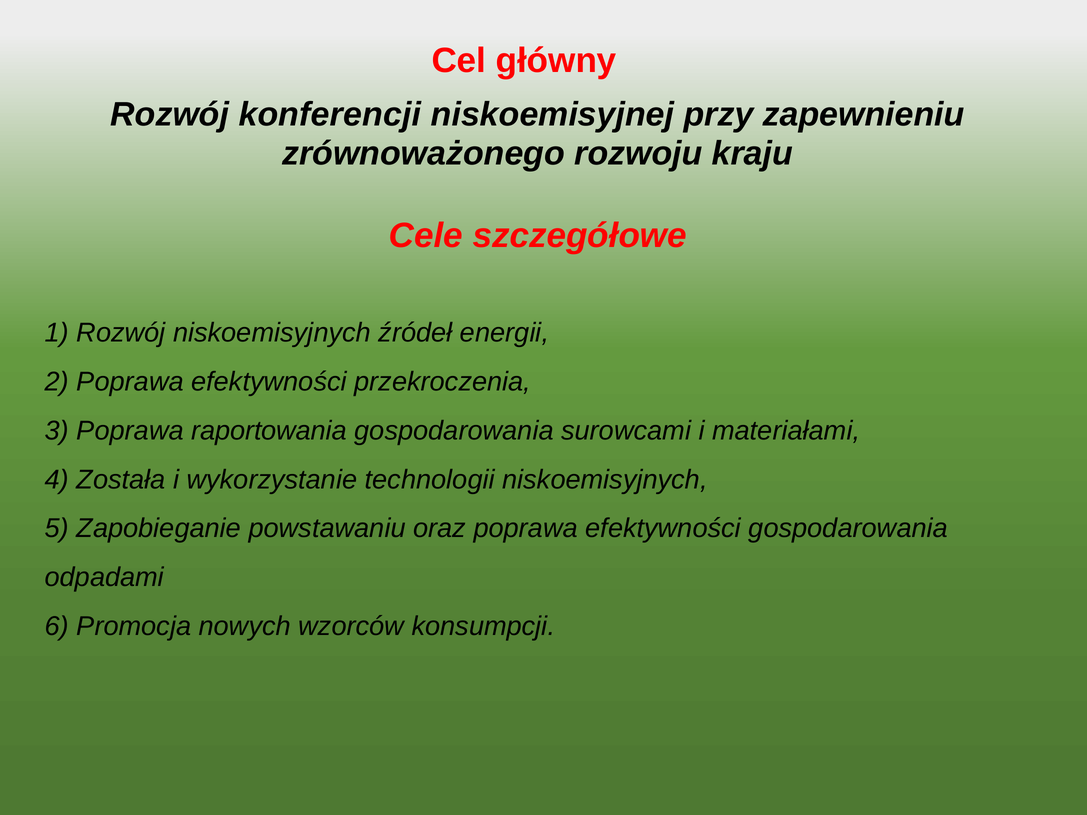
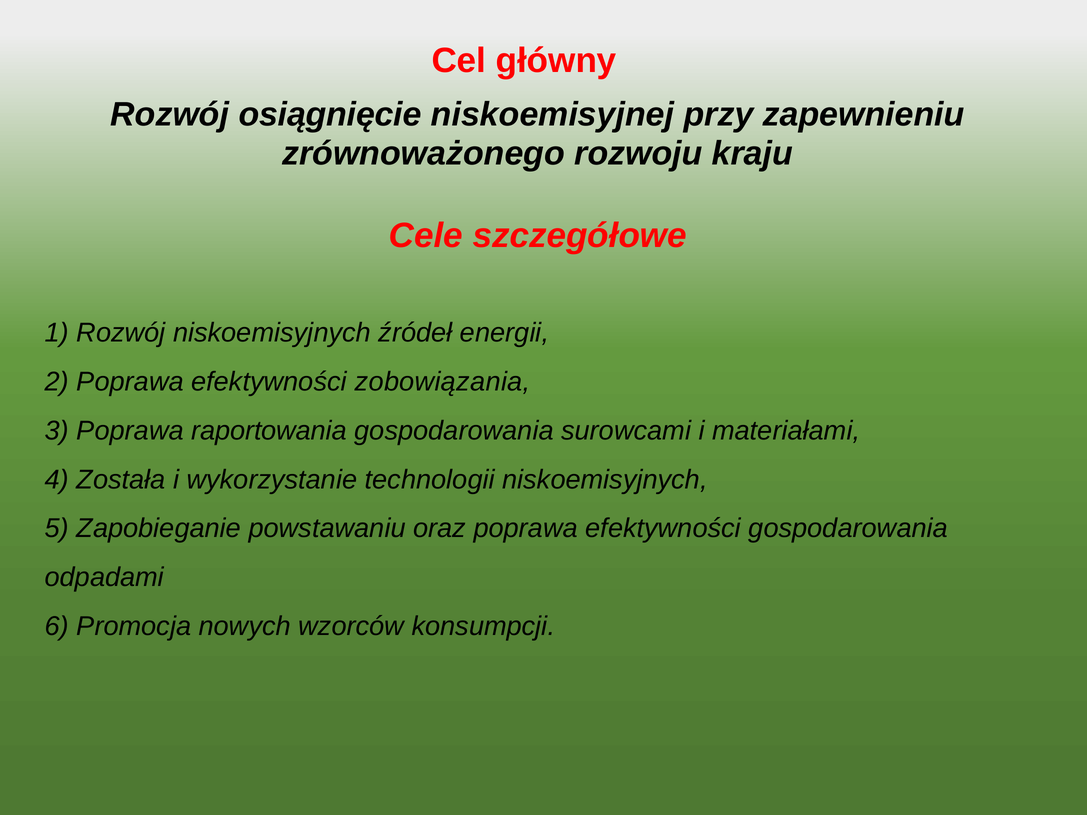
konferencji: konferencji -> osiągnięcie (330, 114)
przekroczenia: przekroczenia -> zobowiązania (443, 382)
